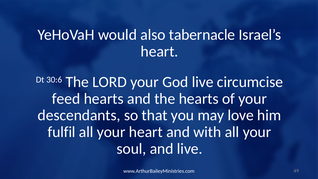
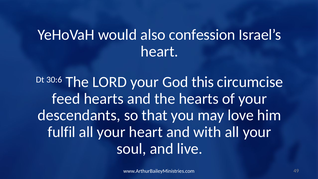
tabernacle: tabernacle -> confession (202, 35)
God live: live -> this (203, 82)
